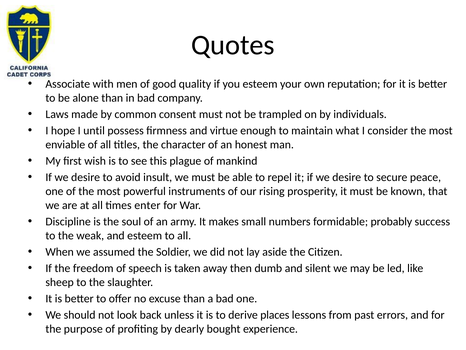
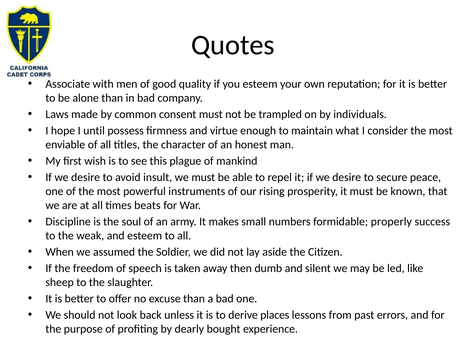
enter: enter -> beats (147, 205)
probably: probably -> properly (391, 221)
